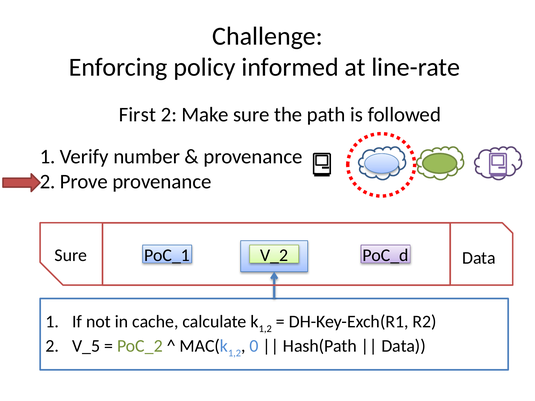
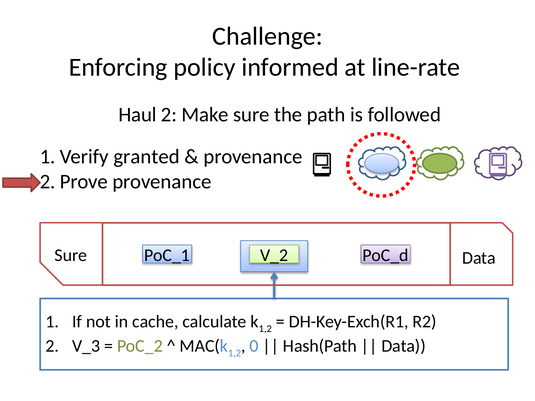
First: First -> Haul (138, 115)
number: number -> granted (147, 157)
V_5: V_5 -> V_3 (86, 346)
